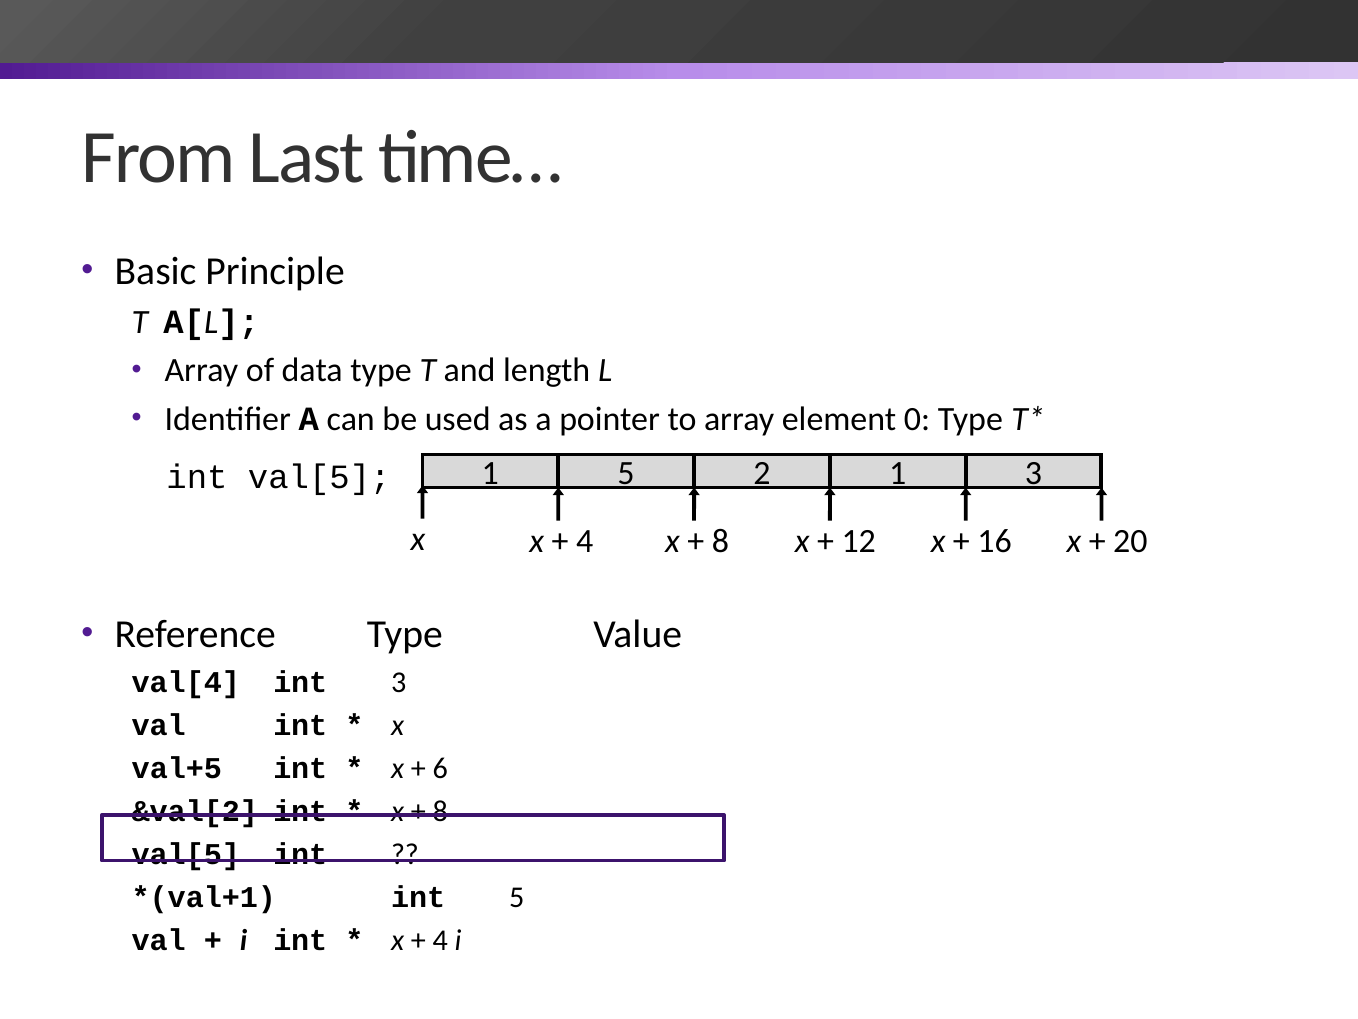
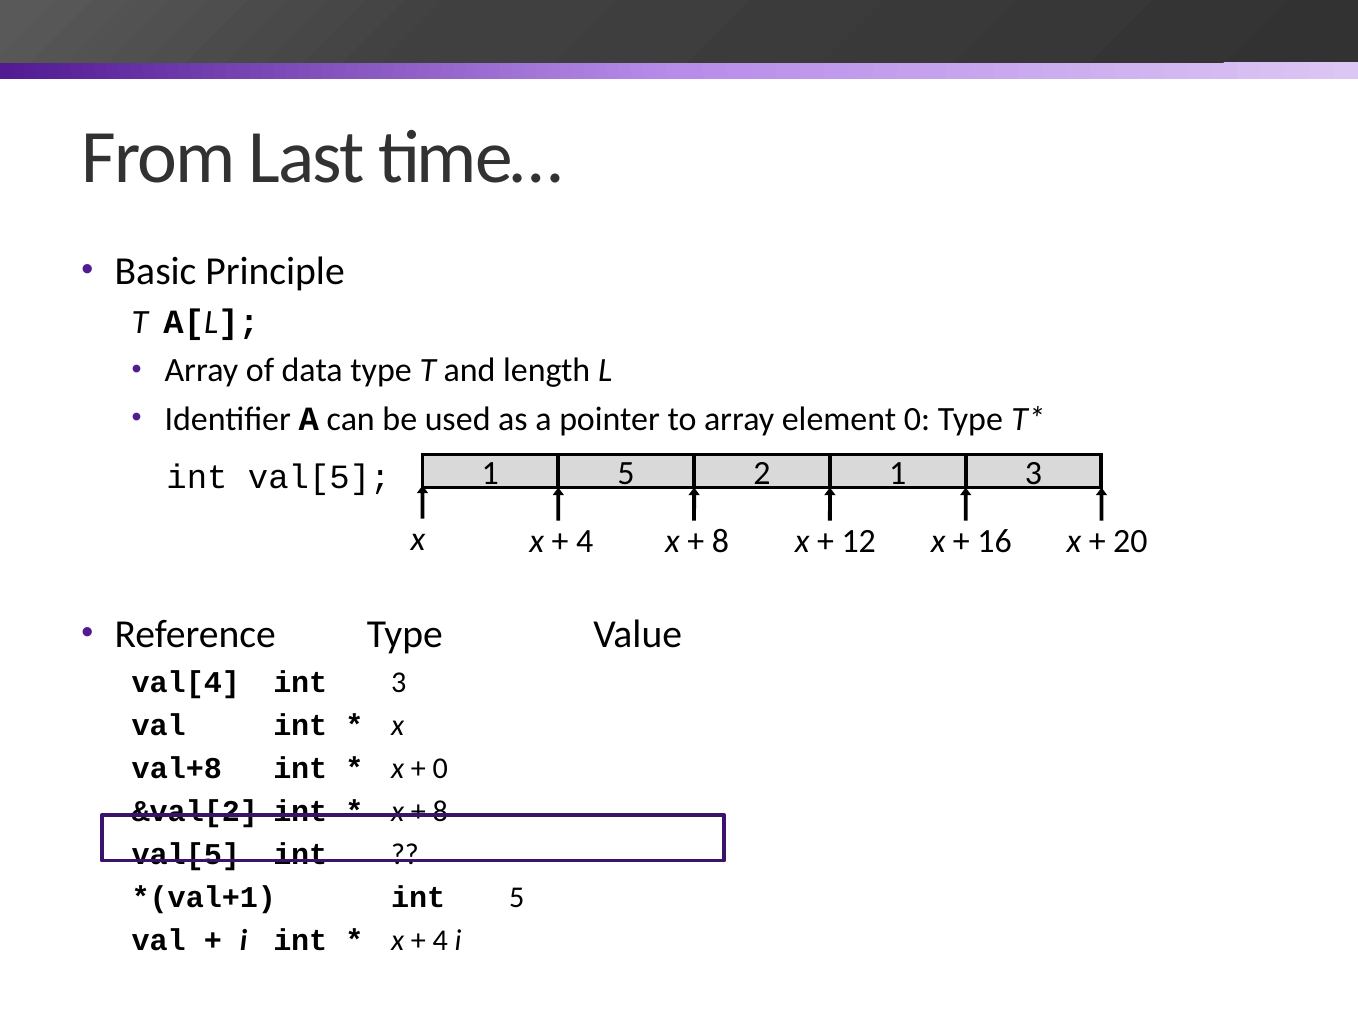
val+5: val+5 -> val+8 (177, 768)
6: 6 -> 0 (440, 768)
